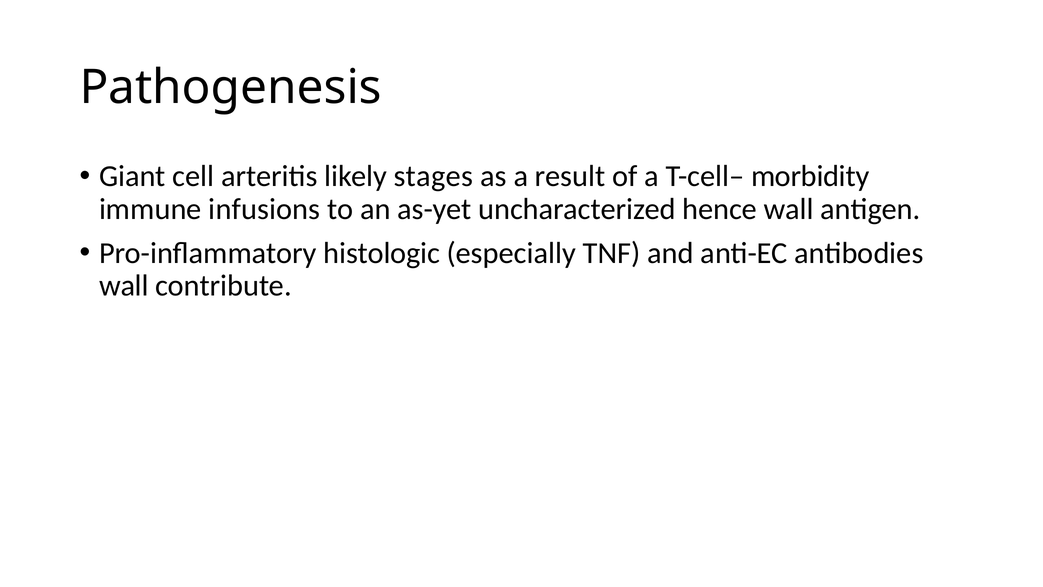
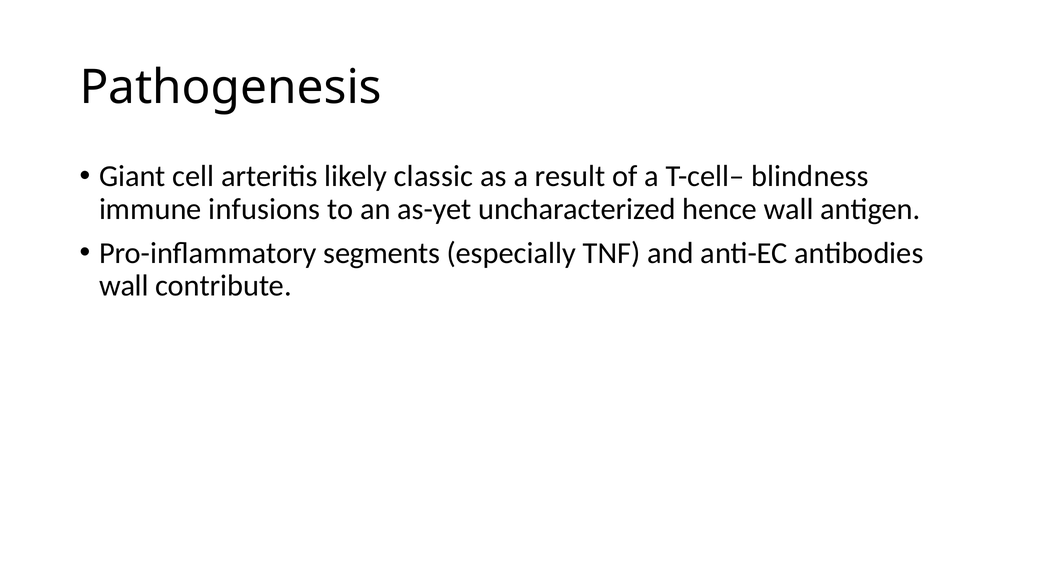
stages: stages -> classic (434, 176)
morbidity: morbidity -> blindness (810, 176)
histologic: histologic -> segments (382, 253)
